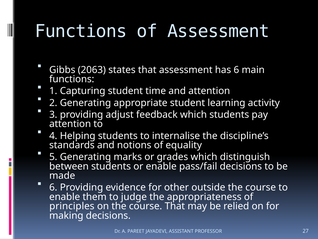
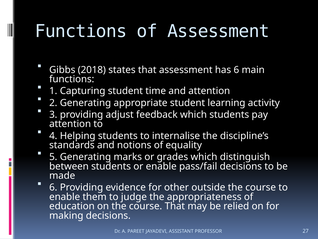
2063: 2063 -> 2018 (92, 70)
principles: principles -> education (72, 206)
